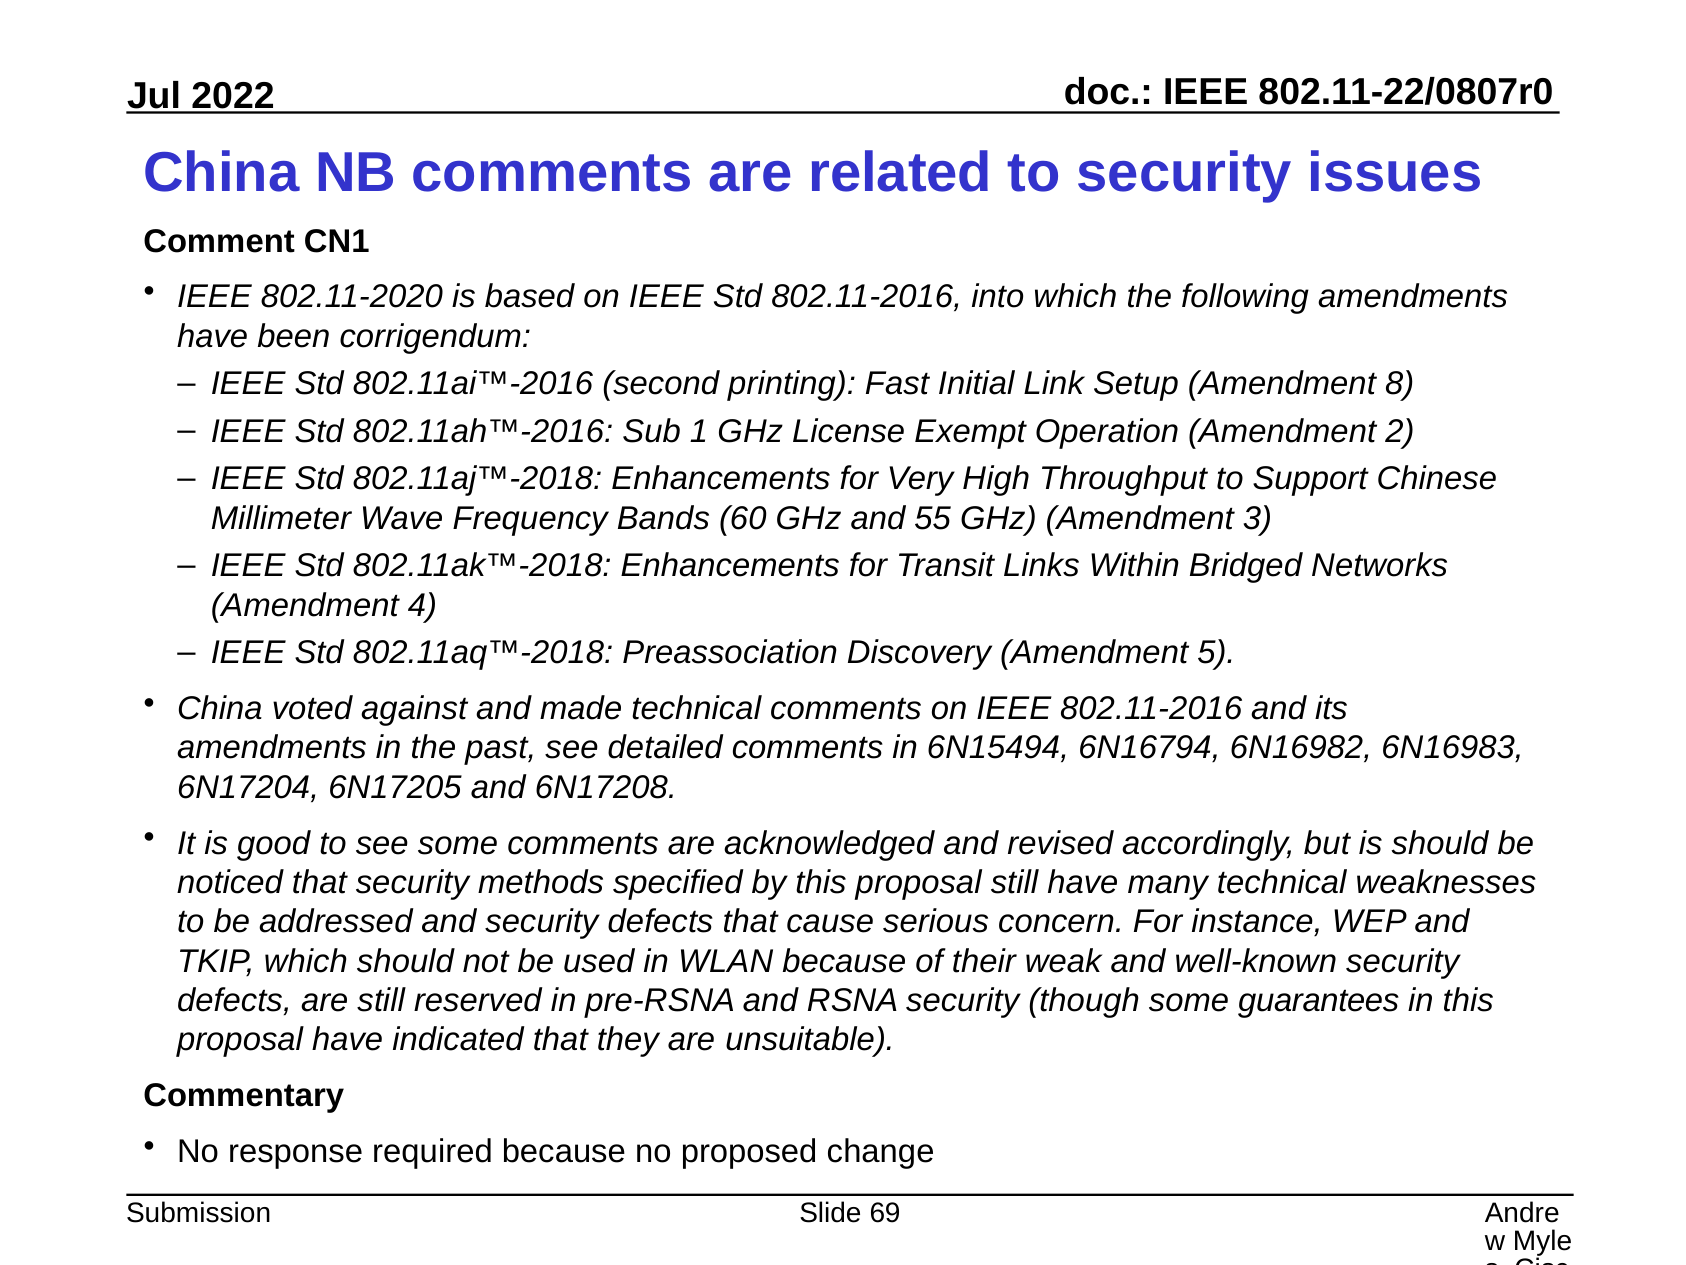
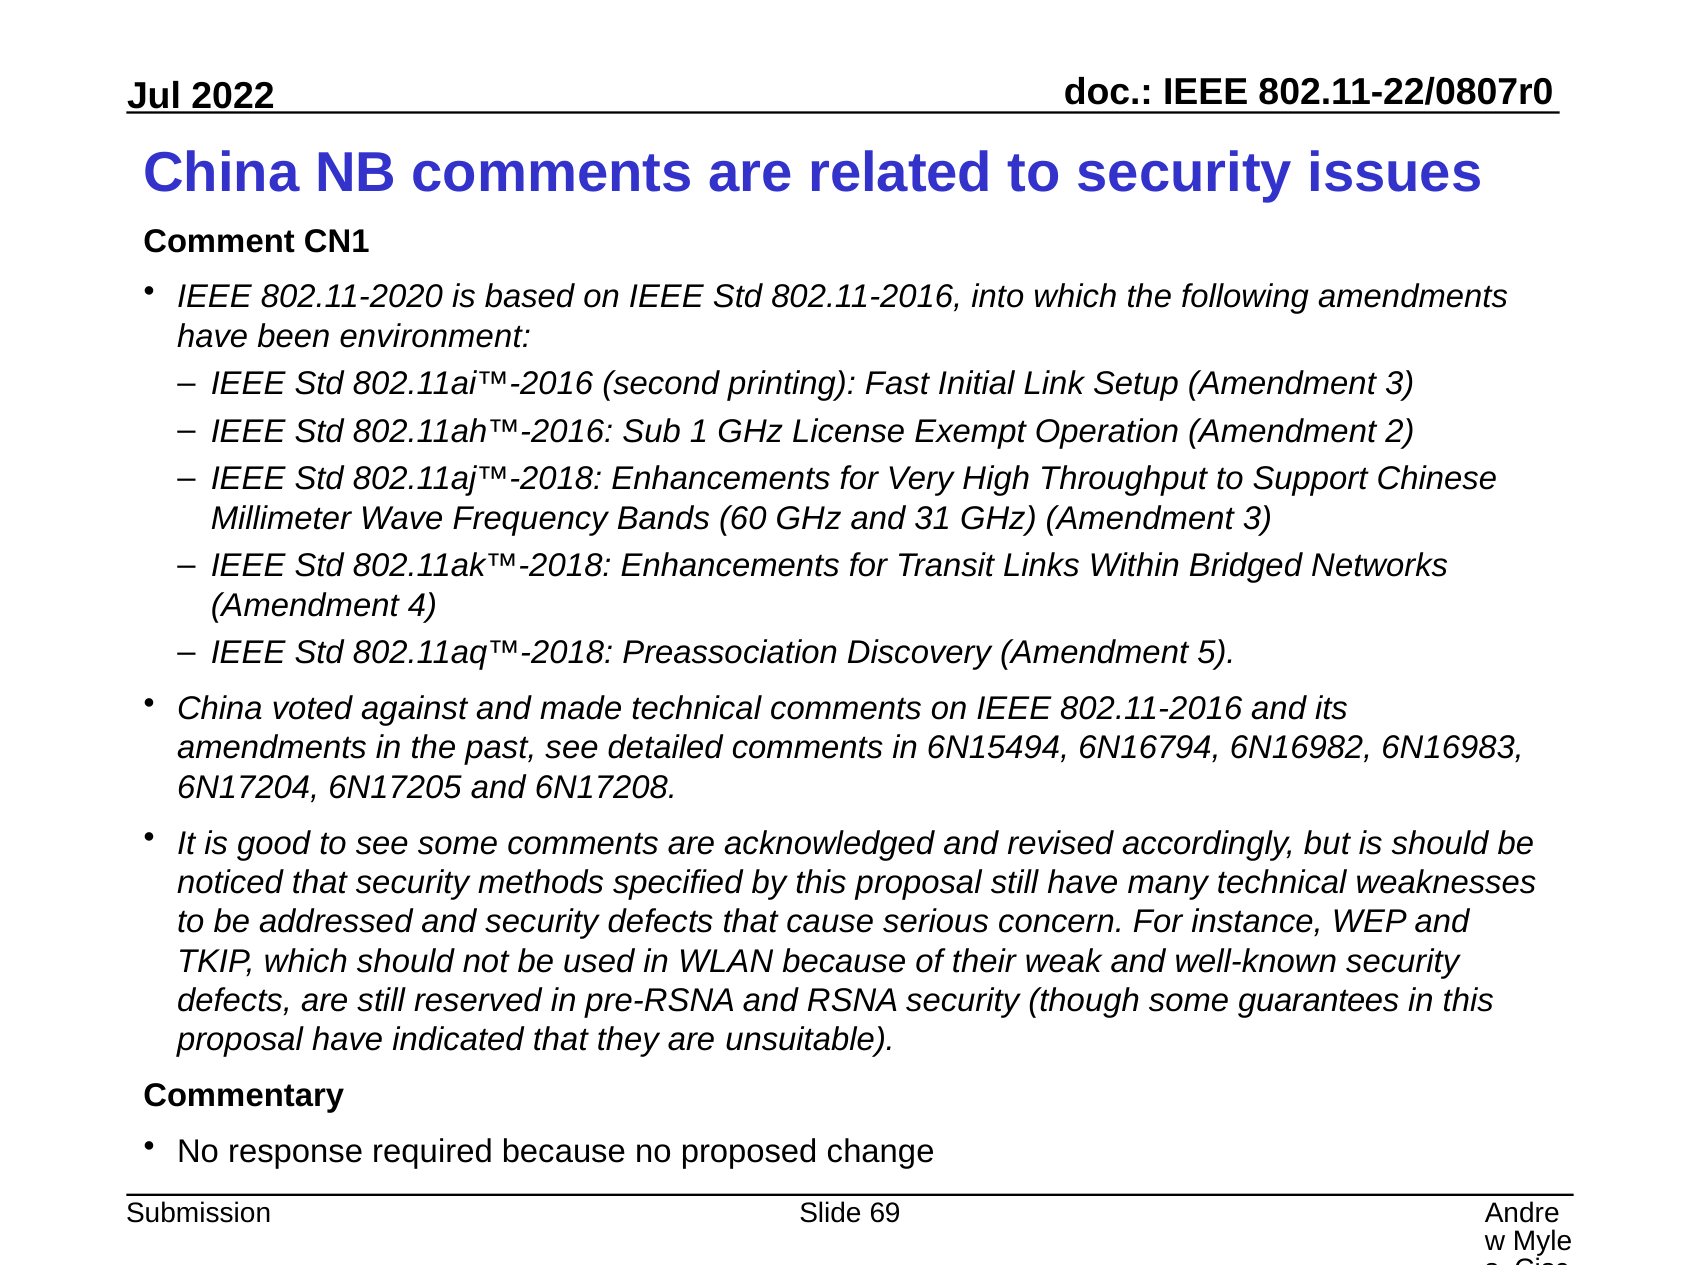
corrigendum: corrigendum -> environment (435, 336)
Setup Amendment 8: 8 -> 3 (1400, 384)
55: 55 -> 31 (933, 518)
